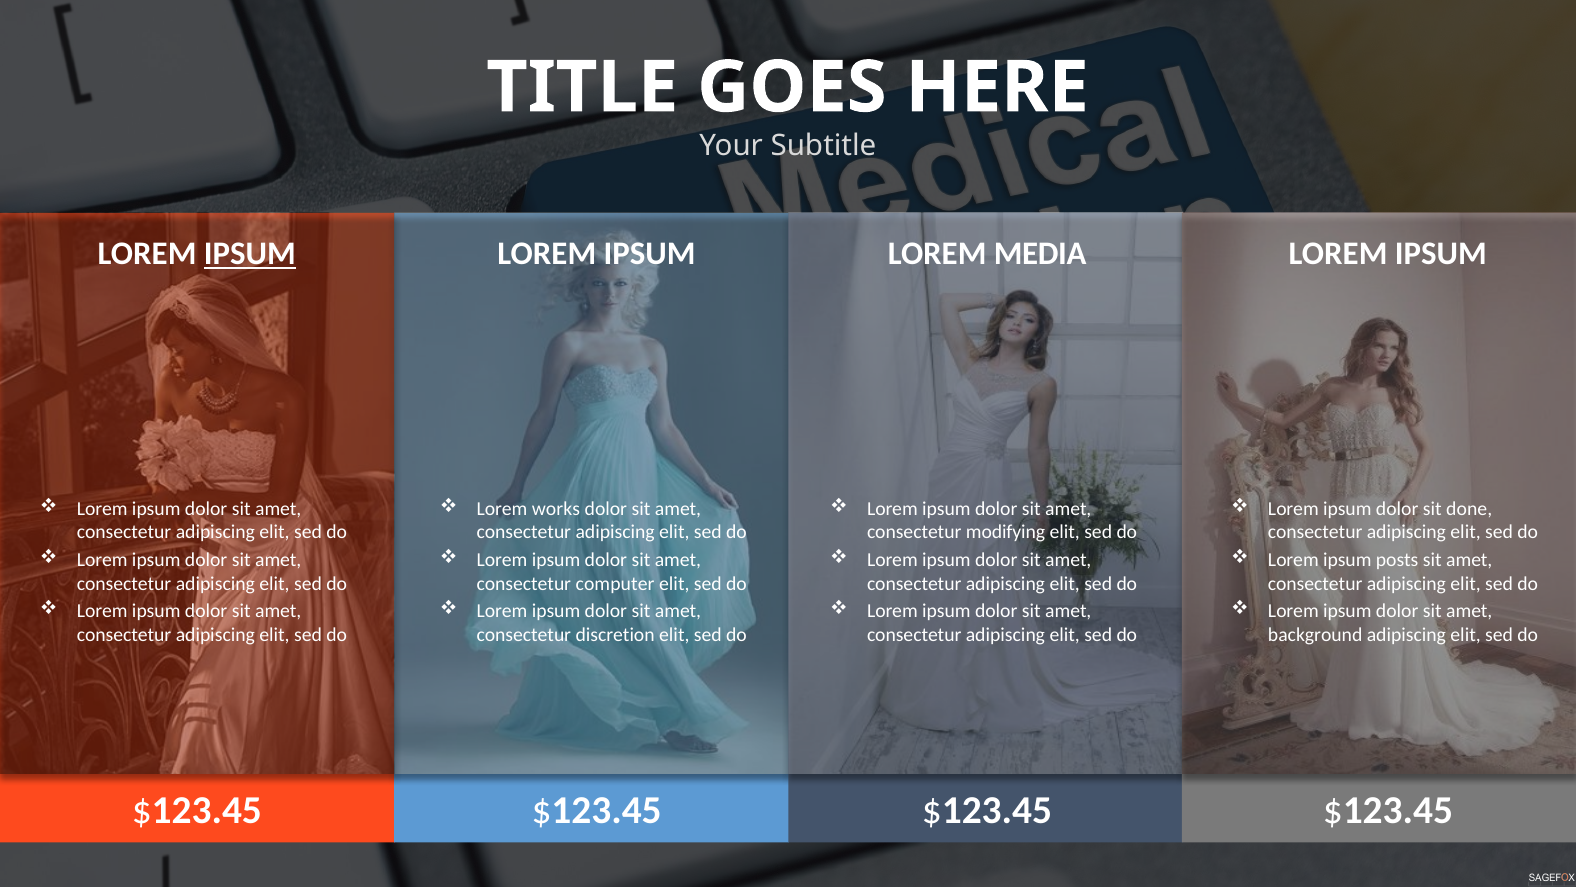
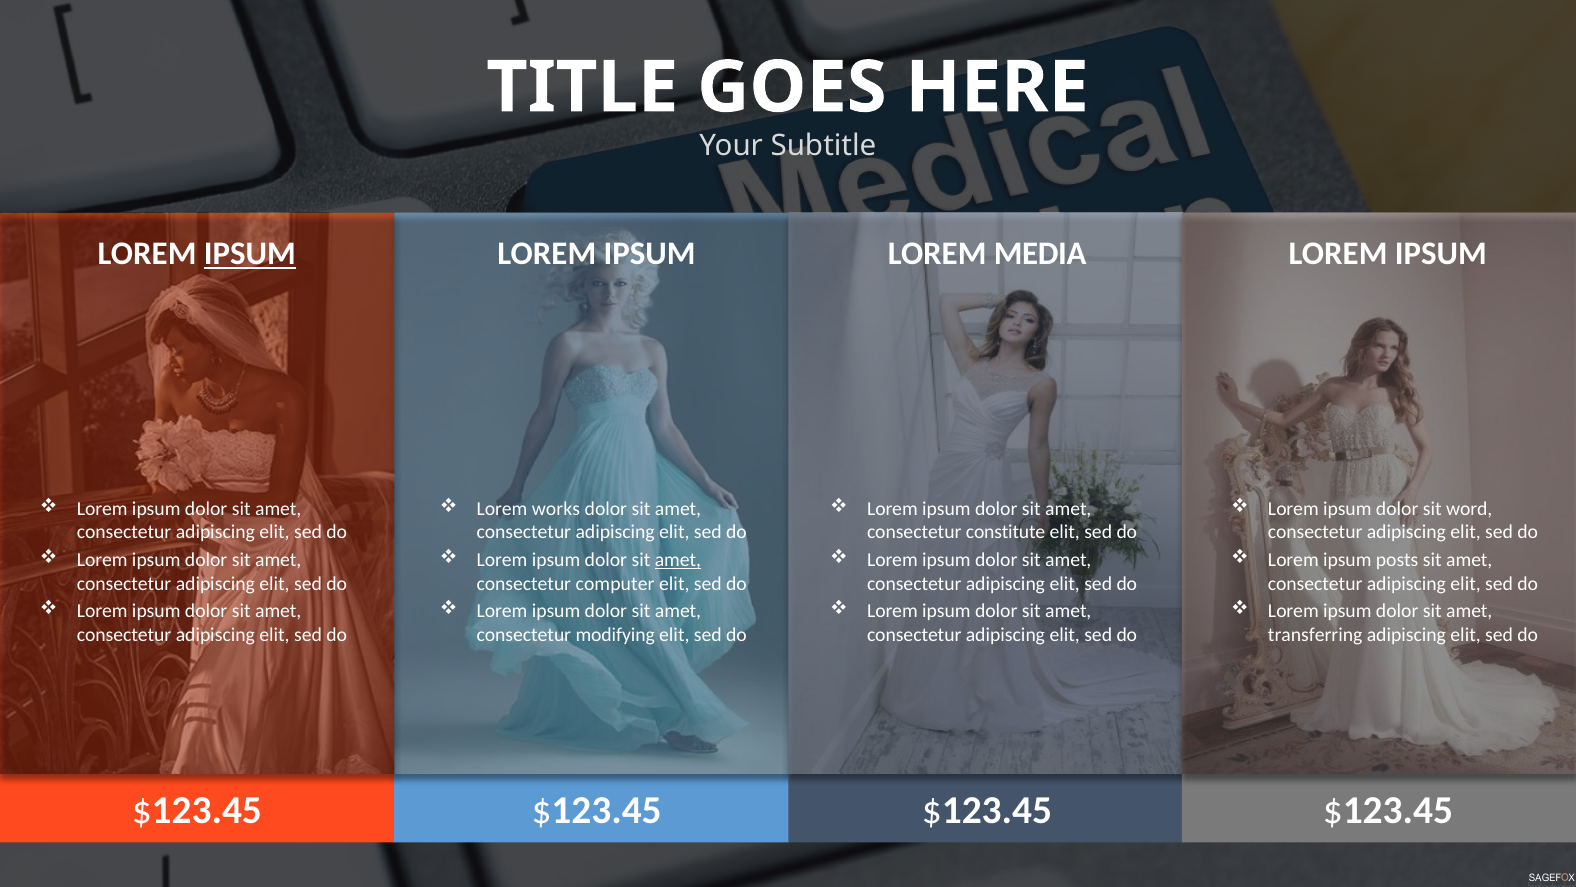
done: done -> word (1469, 508)
modifying: modifying -> constitute (1006, 532)
amet underline: none -> present (678, 560)
discretion: discretion -> modifying (615, 635)
background: background -> transferring (1315, 635)
